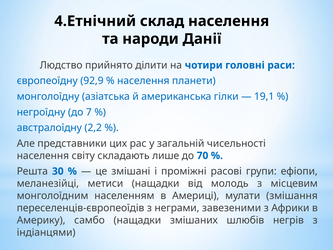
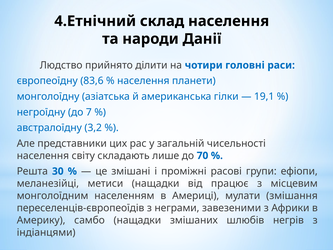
92,9: 92,9 -> 83,6 (92, 81)
2,2: 2,2 -> 3,2 (93, 128)
молодь: молодь -> працює (230, 183)
